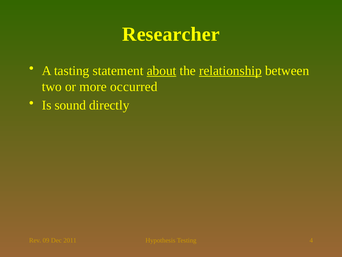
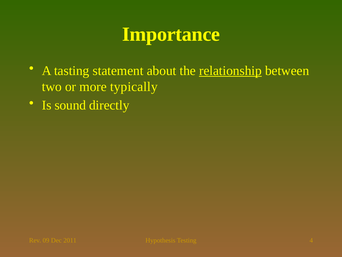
Researcher: Researcher -> Importance (171, 34)
about underline: present -> none (162, 70)
occurred: occurred -> typically (134, 86)
